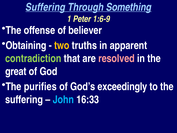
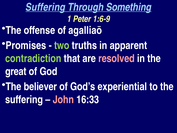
believer: believer -> agalliaō (85, 30)
Obtaining: Obtaining -> Promises (26, 45)
two colour: yellow -> light green (62, 45)
purifies: purifies -> believer (40, 86)
exceedingly: exceedingly -> experiential (122, 86)
John colour: light blue -> pink (63, 99)
